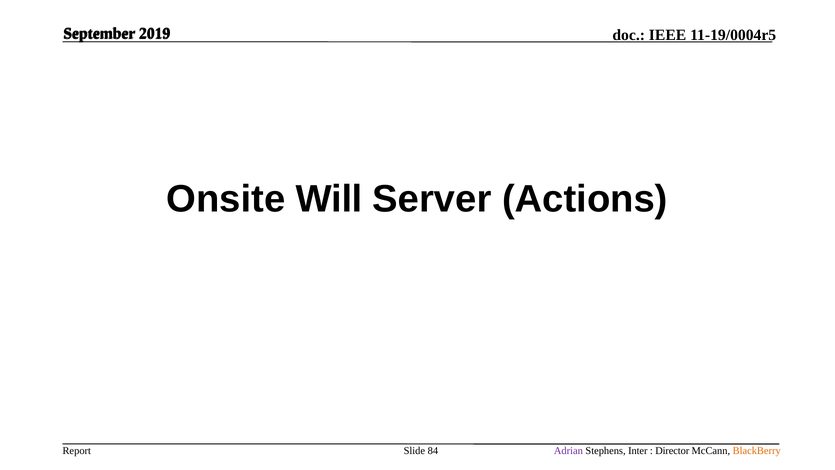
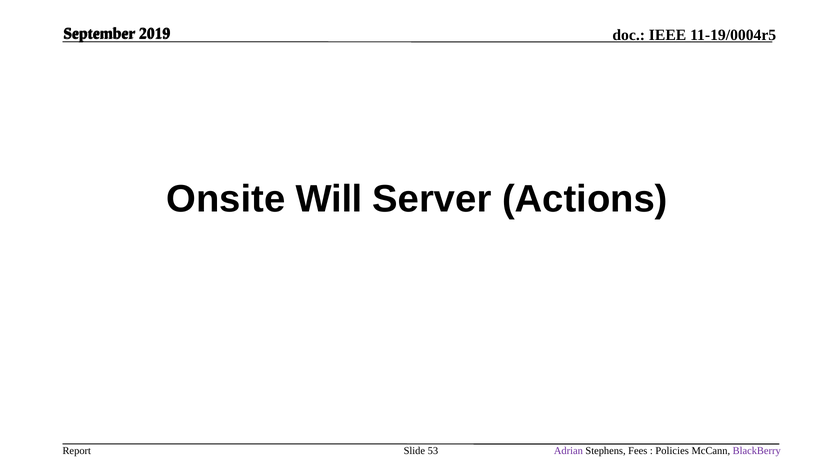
84: 84 -> 53 (433, 450)
Inter: Inter -> Fees (638, 450)
Director: Director -> Policies (672, 450)
BlackBerry colour: orange -> purple (757, 450)
